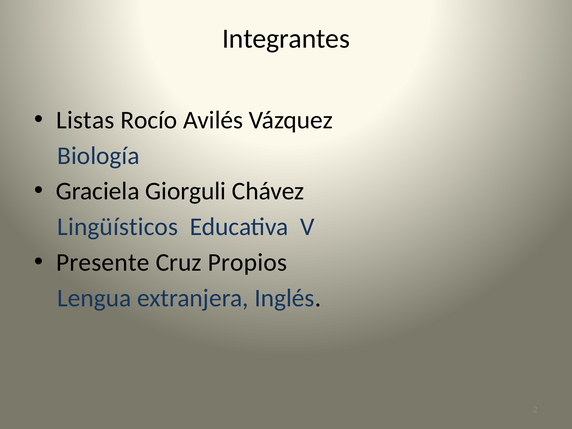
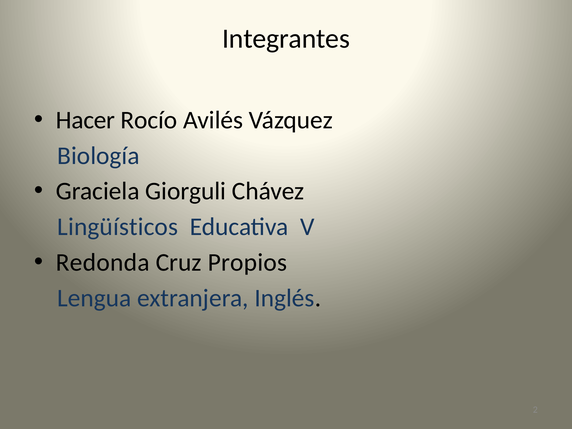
Listas: Listas -> Hacer (85, 120)
Presente: Presente -> Redonda (103, 263)
